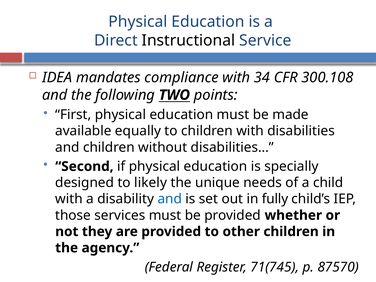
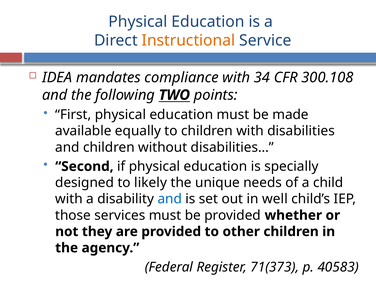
Instructional colour: black -> orange (188, 41)
fully: fully -> well (275, 199)
71(745: 71(745 -> 71(373 (275, 267)
87570: 87570 -> 40583 (338, 267)
